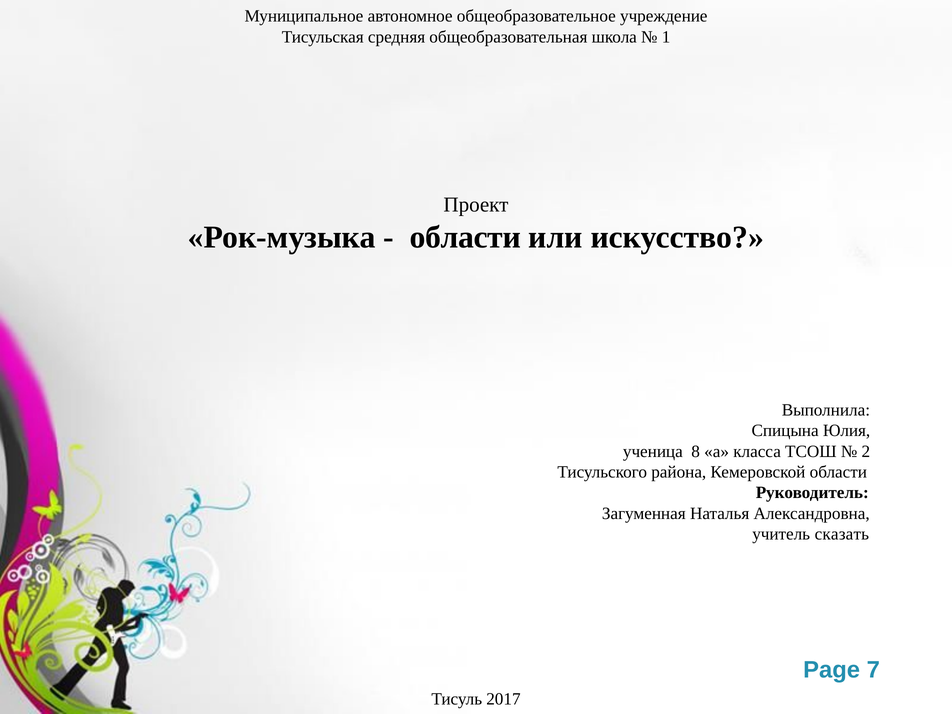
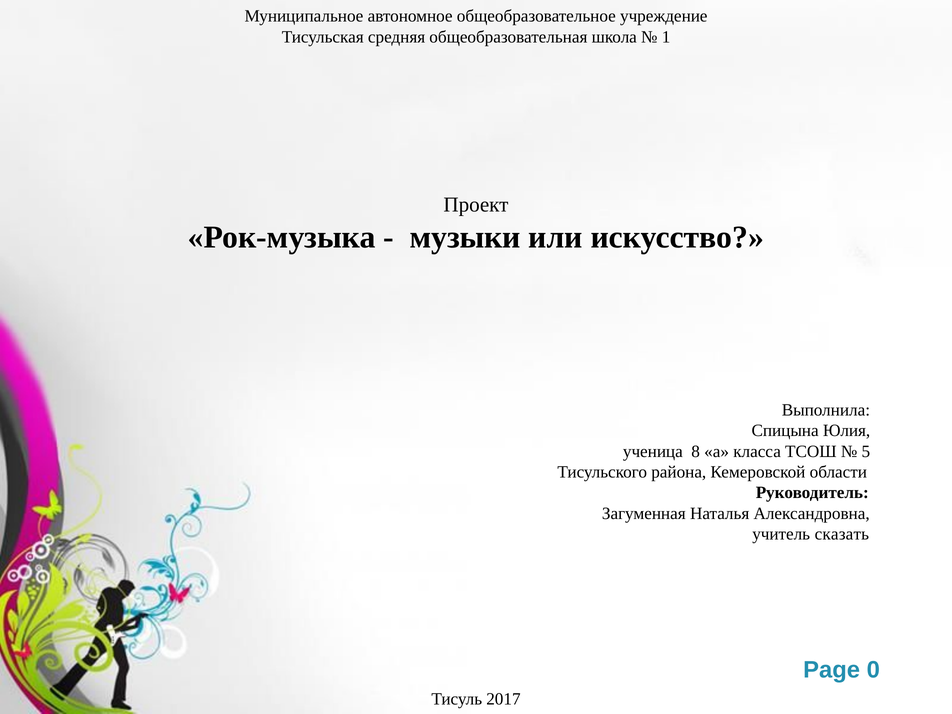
области: области -> музыки (465, 237)
2: 2 -> 5 (866, 451)
7: 7 -> 0 (873, 670)
